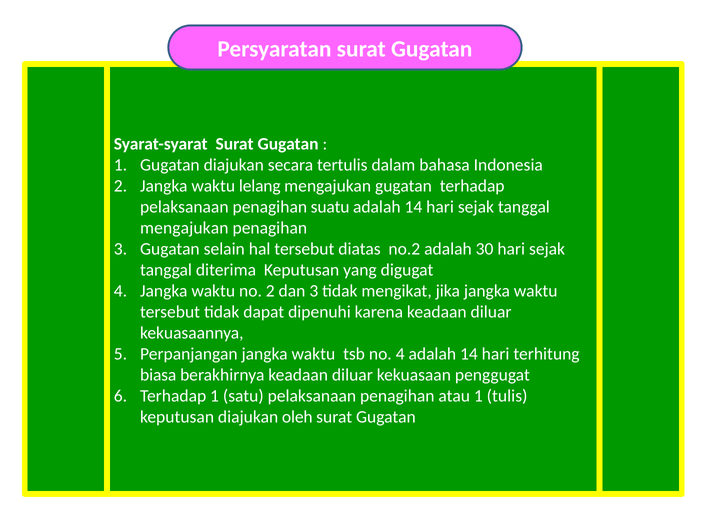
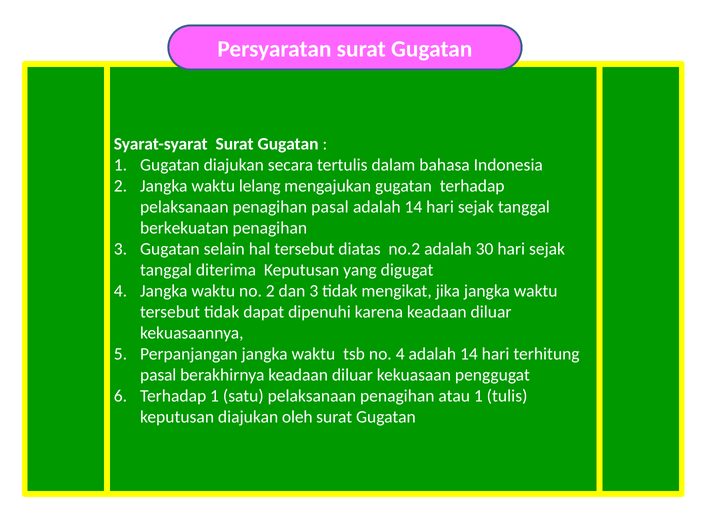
penagihan suatu: suatu -> pasal (330, 207)
mengajukan: mengajukan -> berkekuatan (184, 228)
biasa: biasa -> pasal (158, 375)
